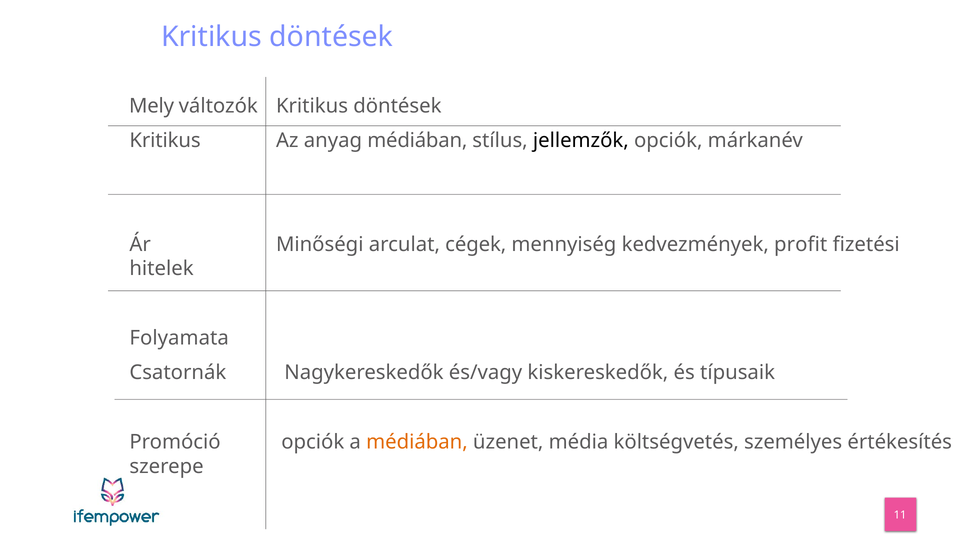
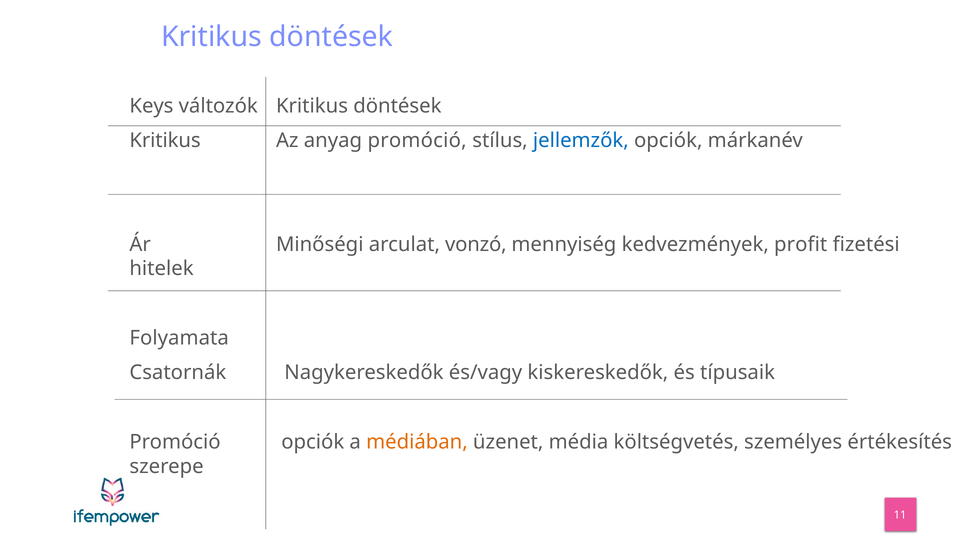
Mely: Mely -> Keys (151, 106)
anyag médiában: médiában -> promóció (417, 140)
jellemzők colour: black -> blue (581, 140)
cégek: cégek -> vonzó (476, 244)
